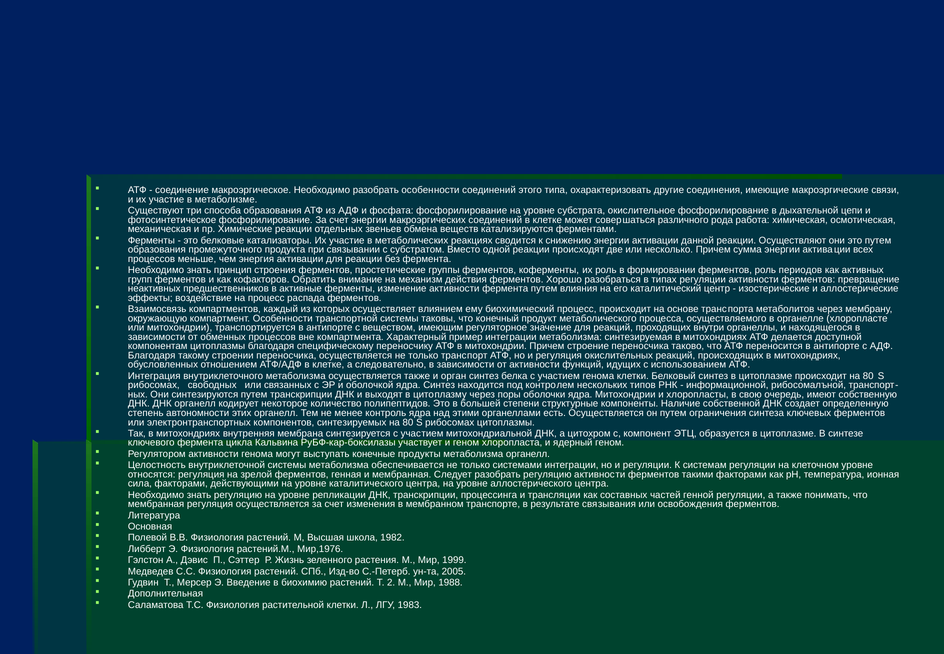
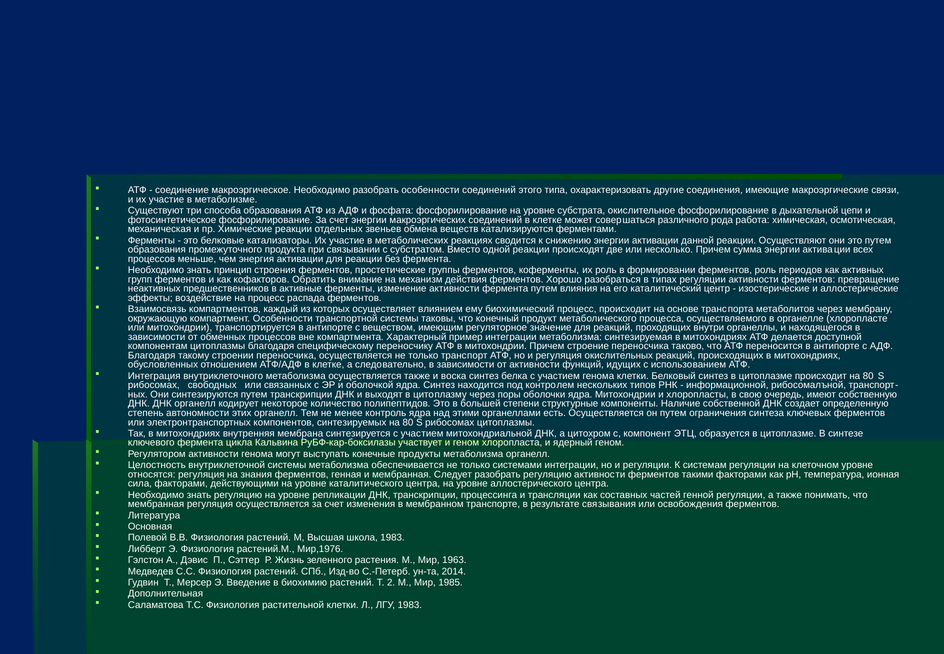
орган: орган -> воска (454, 376)
зрелой: зрелой -> знания (256, 474)
школа 1982: 1982 -> 1983 (393, 537)
1999: 1999 -> 1963 (454, 560)
2005: 2005 -> 2014 (454, 571)
1988: 1988 -> 1985 (451, 582)
